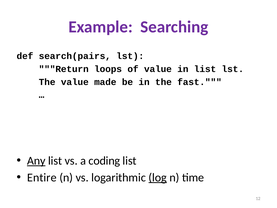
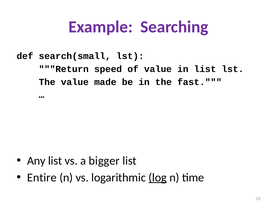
search(pairs: search(pairs -> search(small (75, 56)
loops: loops -> speed (108, 69)
Any underline: present -> none (36, 161)
coding: coding -> bigger (104, 161)
